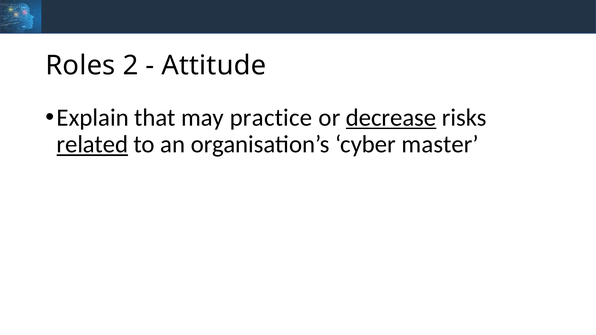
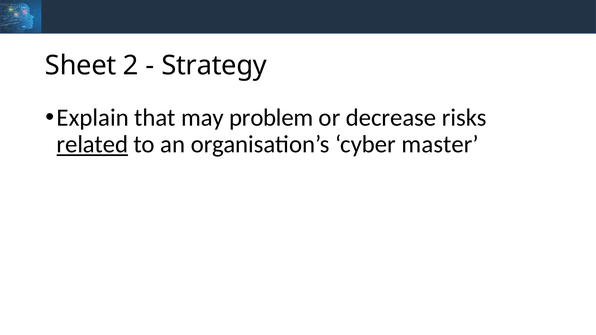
Roles: Roles -> Sheet (81, 66)
Attitude: Attitude -> Strategy (214, 66)
practice: practice -> problem (271, 118)
decrease underline: present -> none (391, 118)
